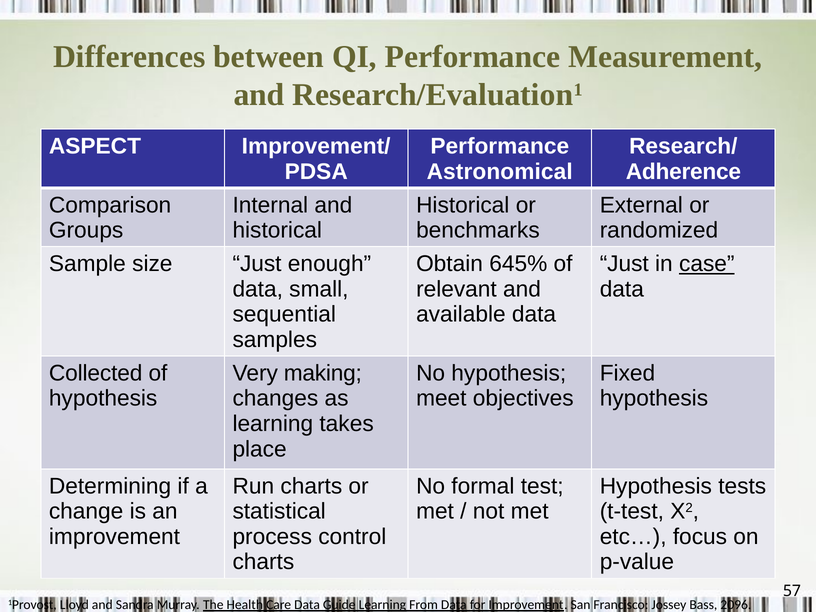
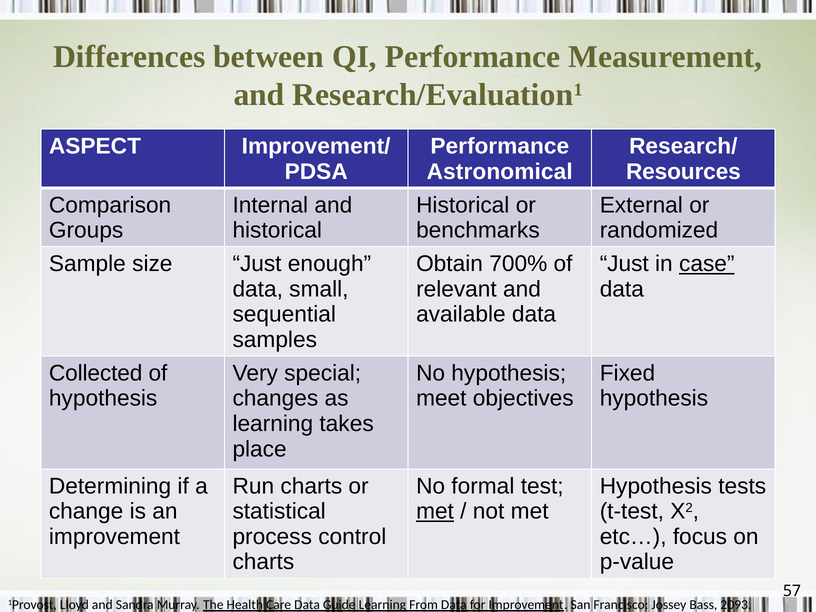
Adherence: Adherence -> Resources (683, 172)
645%: 645% -> 700% (518, 264)
making: making -> special (323, 373)
met underline: none -> present (435, 511)
2096: 2096 -> 2093 (736, 605)
